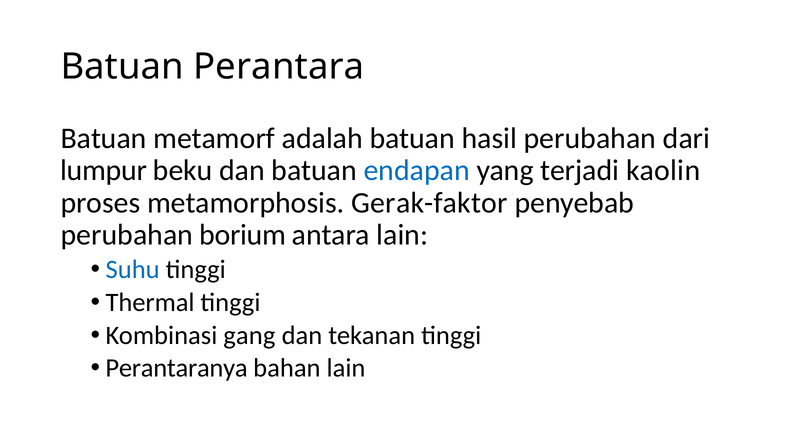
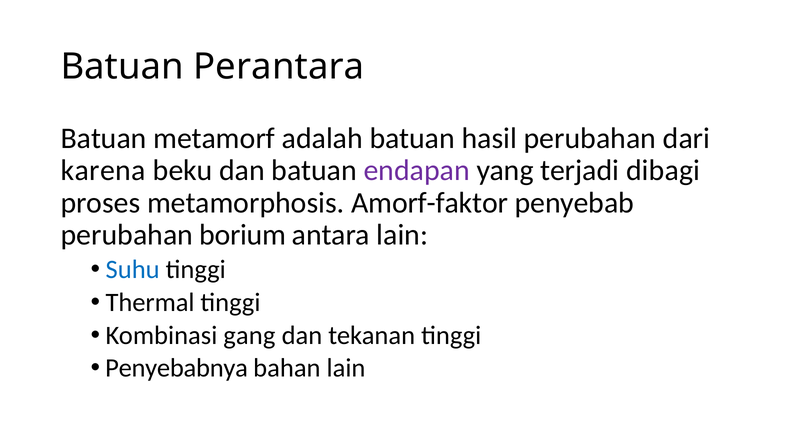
lumpur: lumpur -> karena (103, 171)
endapan colour: blue -> purple (417, 171)
kaolin: kaolin -> dibagi (663, 171)
Gerak-faktor: Gerak-faktor -> Amorf-faktor (430, 203)
Perantaranya: Perantaranya -> Penyebabnya (177, 368)
